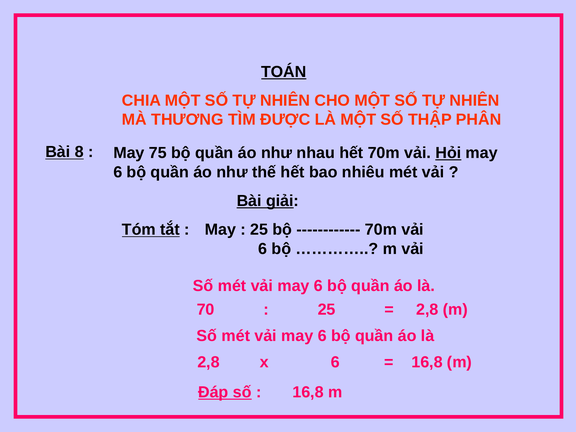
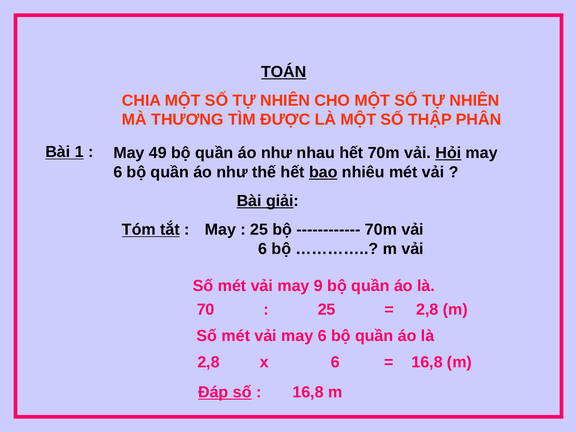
8: 8 -> 1 (79, 152)
75: 75 -> 49 (158, 153)
bao underline: none -> present (323, 172)
6: 6 -> 9 (318, 286)
